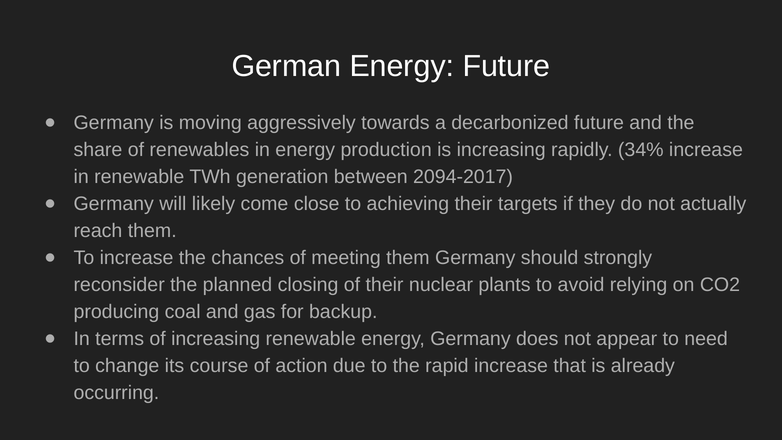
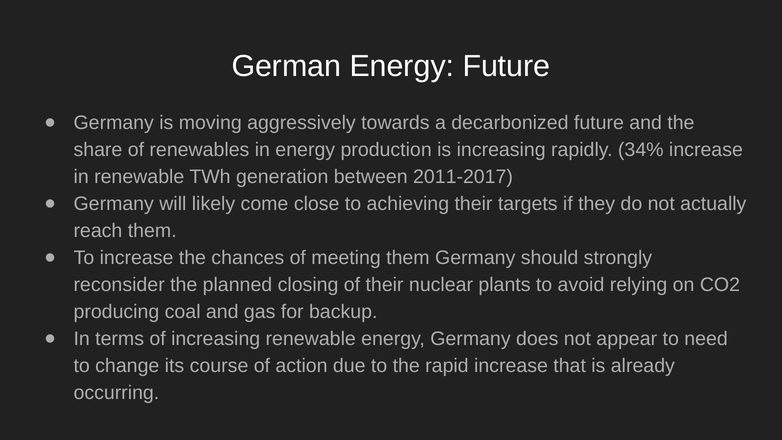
2094-2017: 2094-2017 -> 2011-2017 (463, 177)
